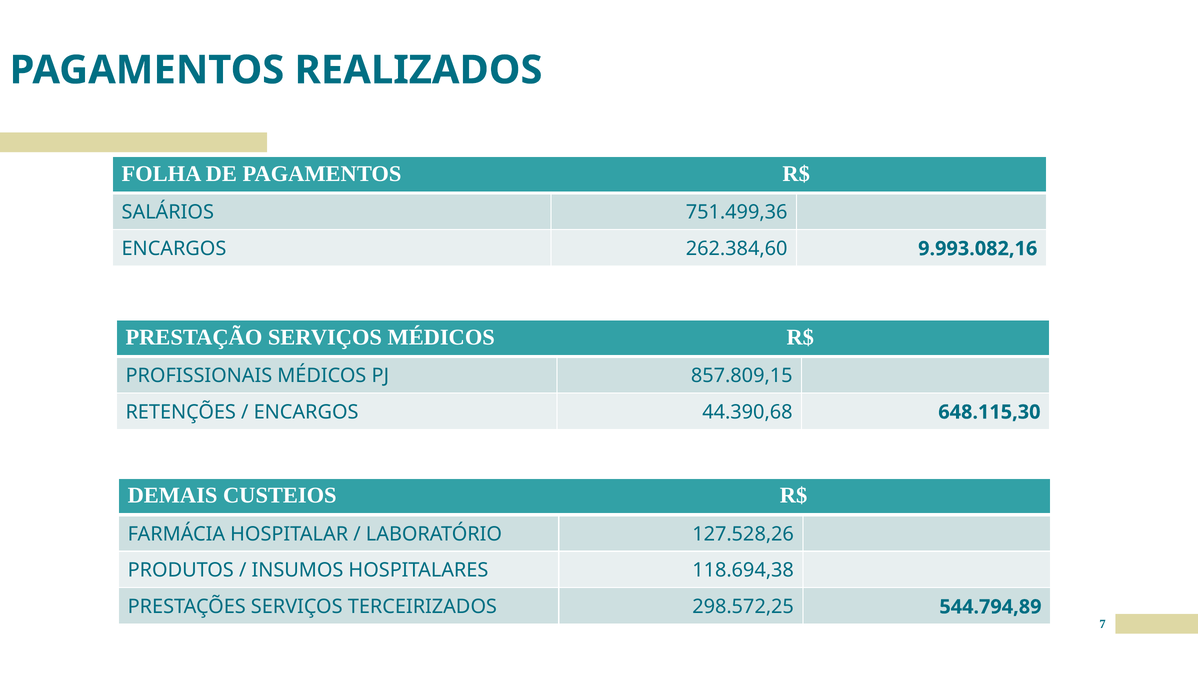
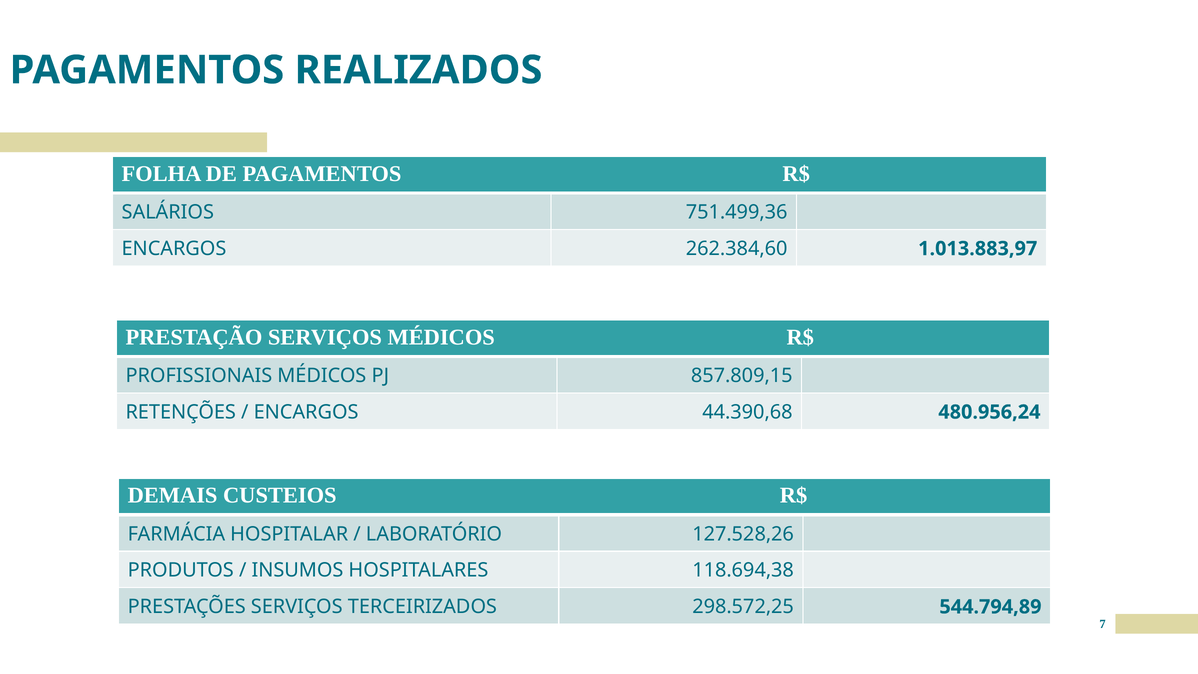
9.993.082,16: 9.993.082,16 -> 1.013.883,97 (978, 249)
648.115,30: 648.115,30 -> 480.956,24 (989, 412)
